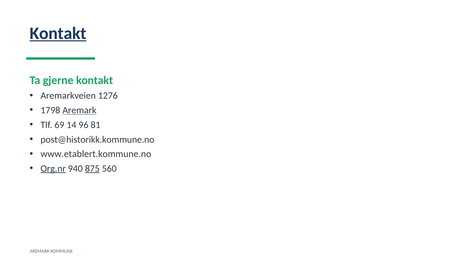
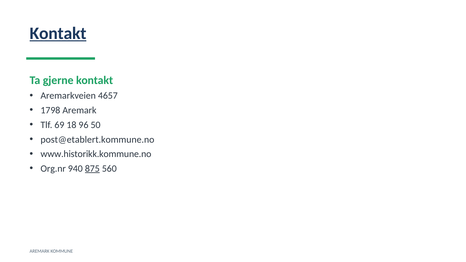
1276: 1276 -> 4657 (108, 96)
Aremark underline: present -> none (79, 110)
14: 14 -> 18 (71, 125)
81: 81 -> 50 (96, 125)
post@historikk.kommune.no: post@historikk.kommune.no -> post@etablert.kommune.no (97, 140)
www.etablert.kommune.no: www.etablert.kommune.no -> www.historikk.kommune.no (96, 154)
Org.nr underline: present -> none (53, 169)
